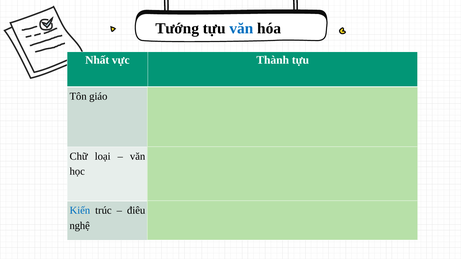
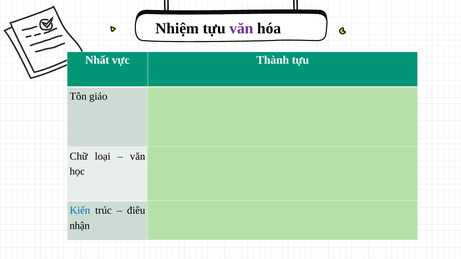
Tướng: Tướng -> Nhiệm (177, 28)
văn colour: blue -> purple (242, 28)
nghệ: nghệ -> nhận (80, 226)
